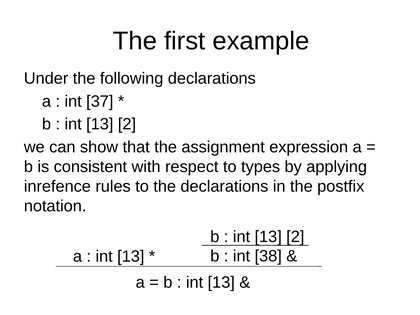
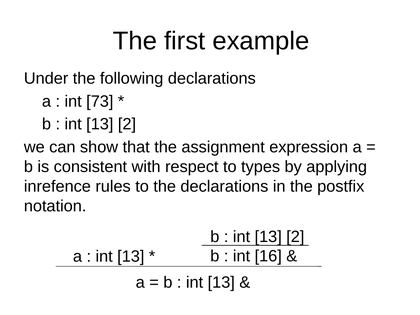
37: 37 -> 73 (100, 101)
38: 38 -> 16 (268, 256)
